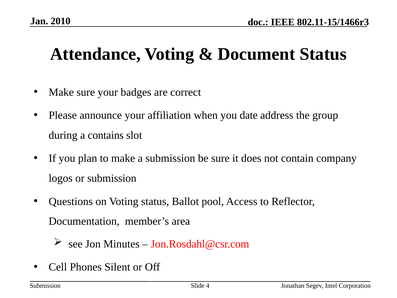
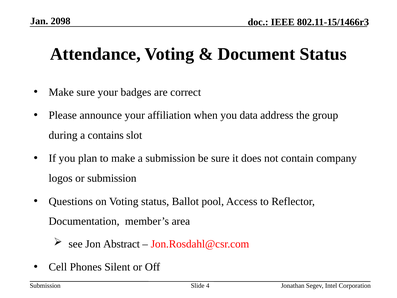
2010: 2010 -> 2098 (61, 21)
date: date -> data (249, 115)
Minutes: Minutes -> Abstract (122, 244)
